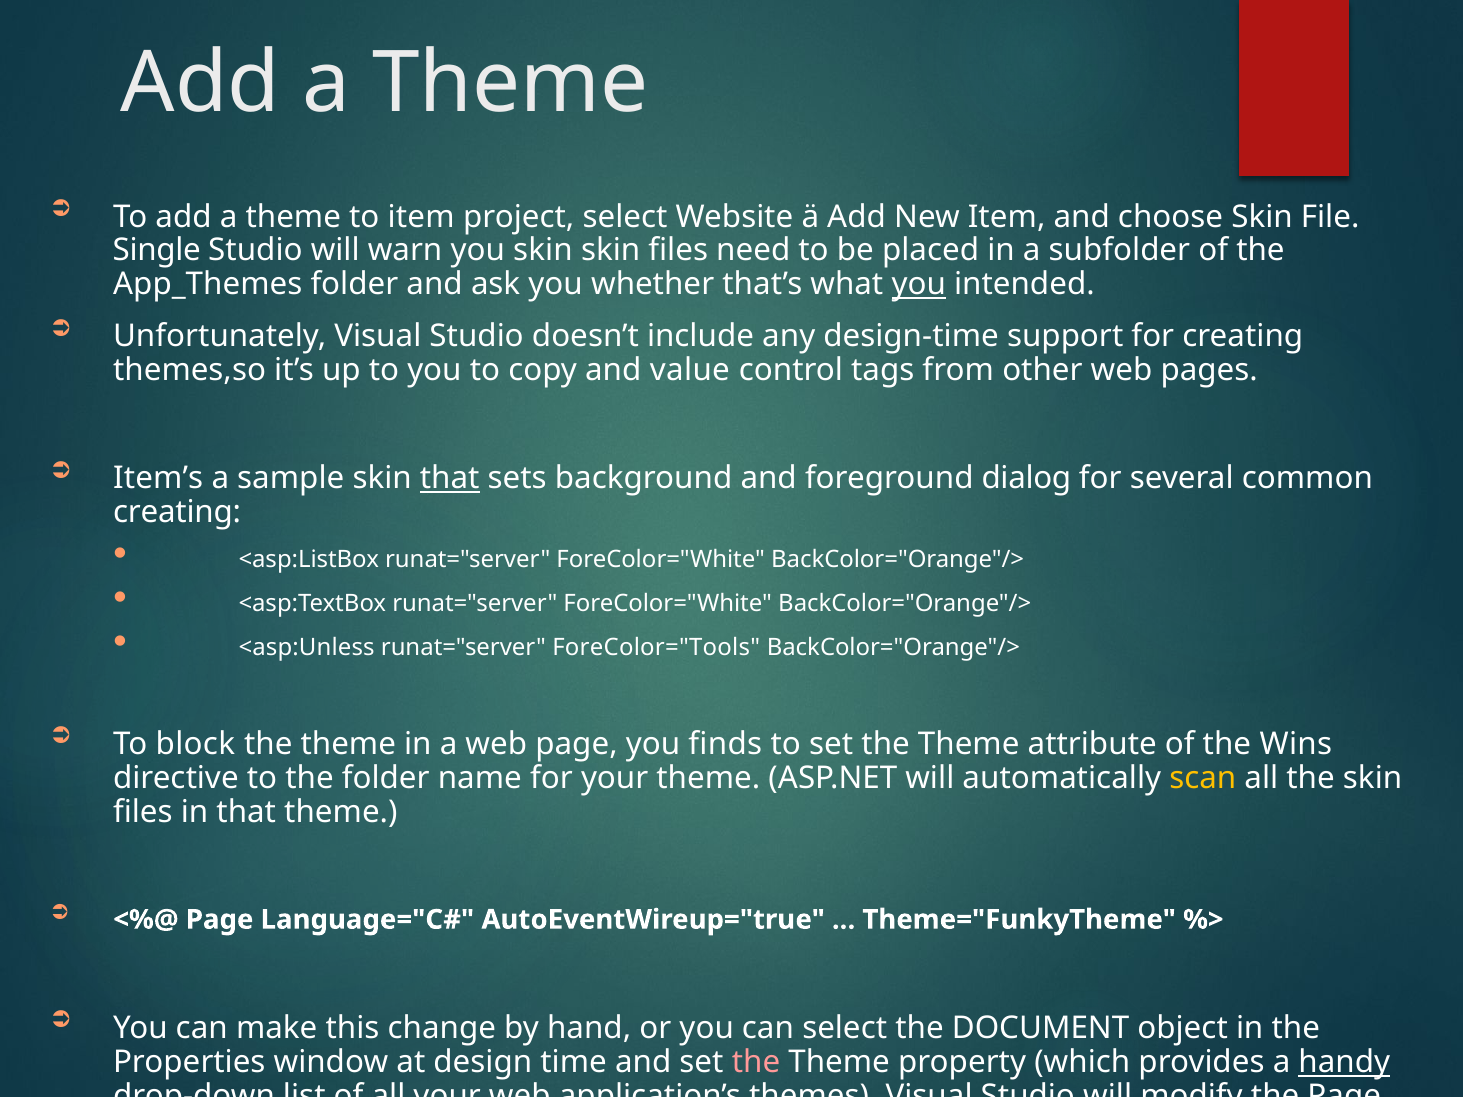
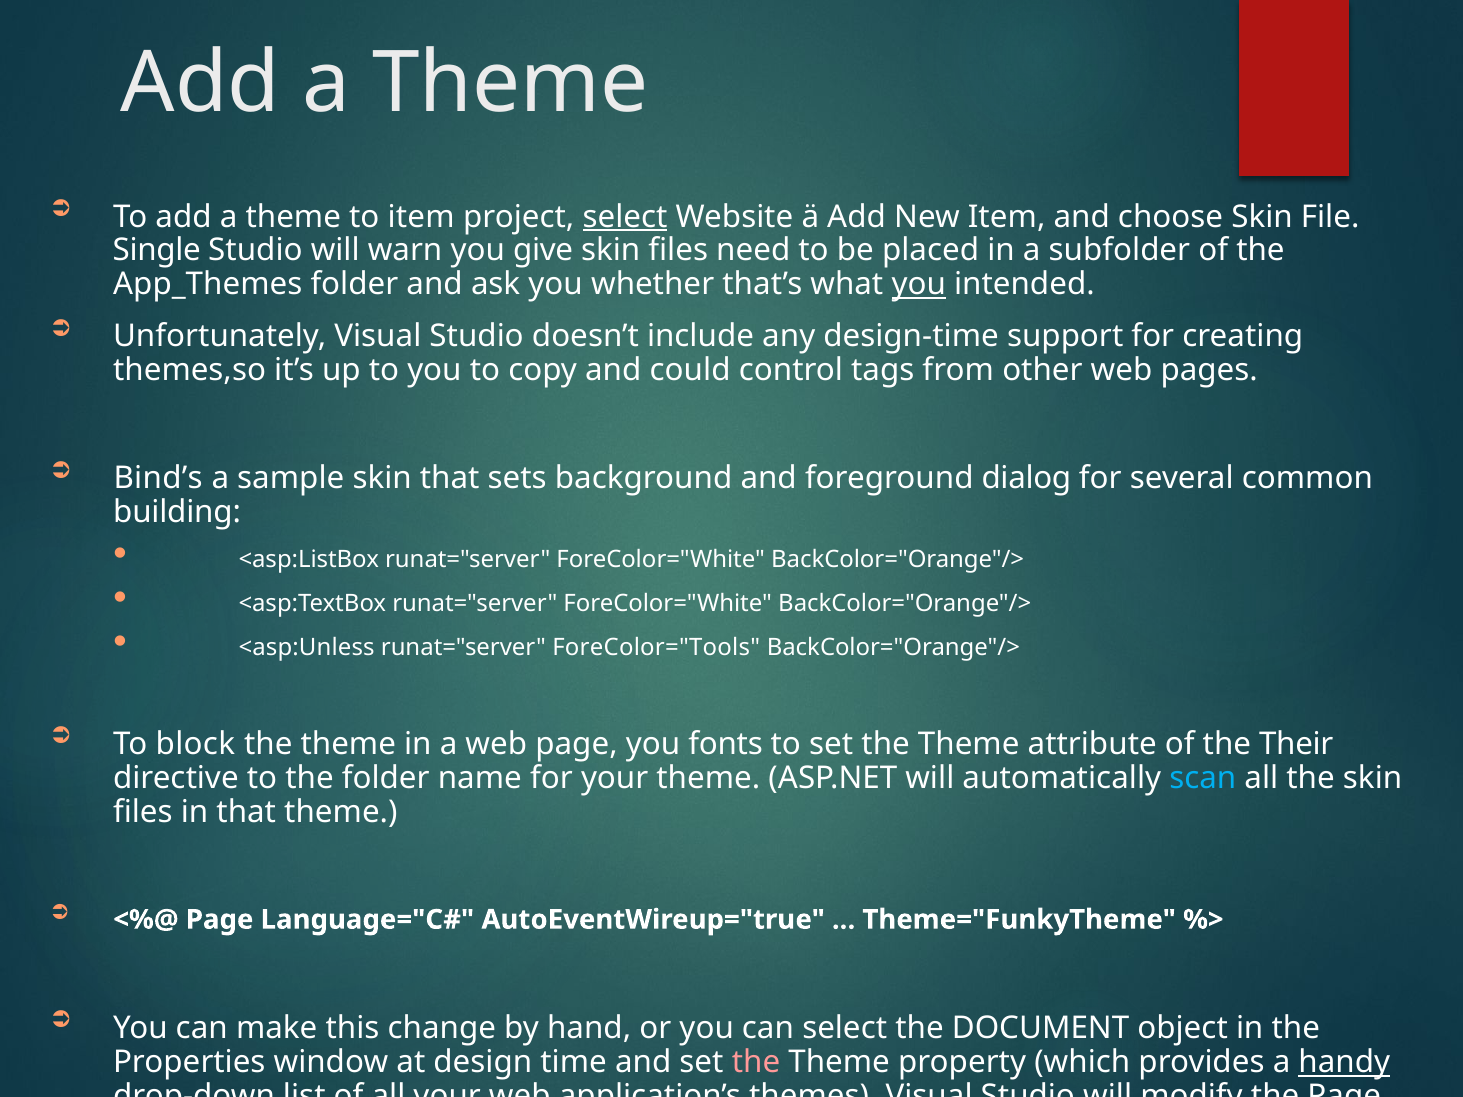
select underline: none -> present (625, 217)
you skin: skin -> give (543, 251)
value: value -> could (690, 371)
Item’s: Item’s -> Bind’s (158, 479)
that underline: present -> none (450, 479)
creating: creating -> building (177, 512)
finds: finds -> fonts (726, 744)
Wins: Wins -> Their (1296, 744)
scan colour: yellow -> light blue (1203, 778)
